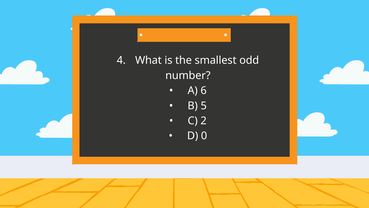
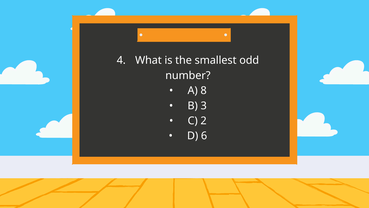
6: 6 -> 8 (204, 90)
5: 5 -> 3 (204, 105)
0: 0 -> 6 (204, 136)
